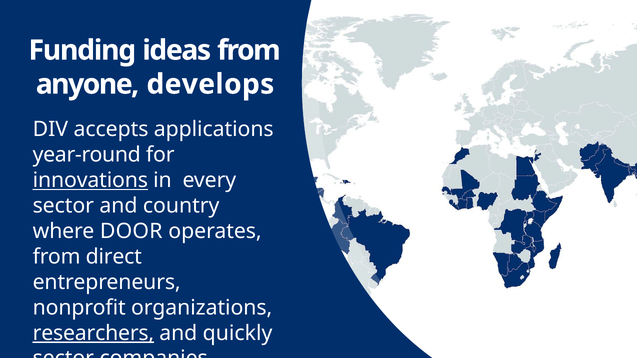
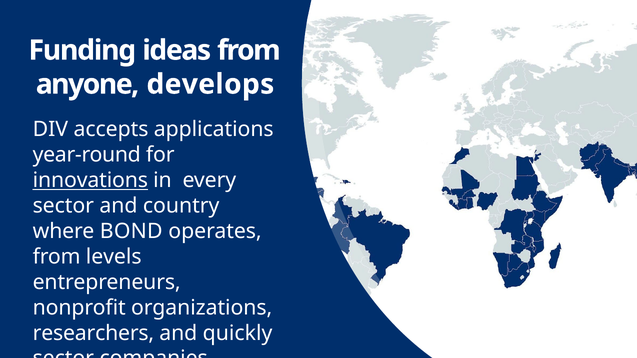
DOOR: DOOR -> BOND (131, 231)
direct: direct -> levels (114, 257)
researchers underline: present -> none (93, 333)
